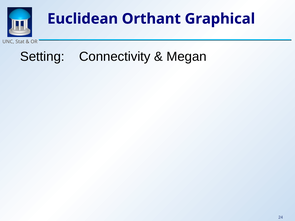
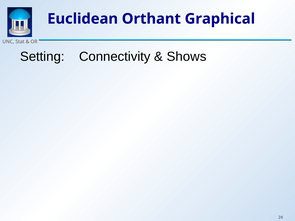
Megan: Megan -> Shows (187, 57)
